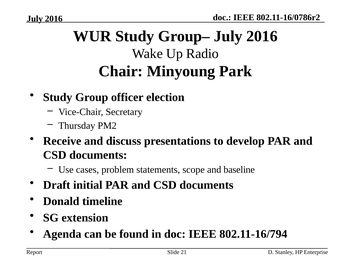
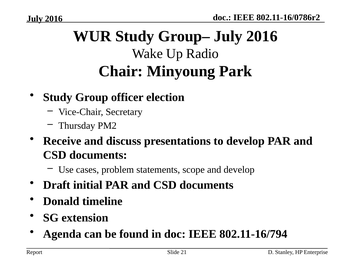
and baseline: baseline -> develop (239, 170)
